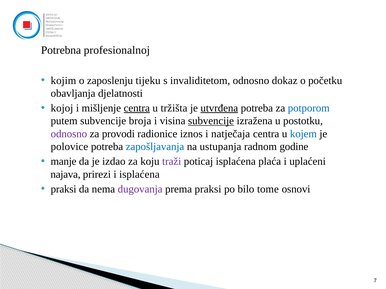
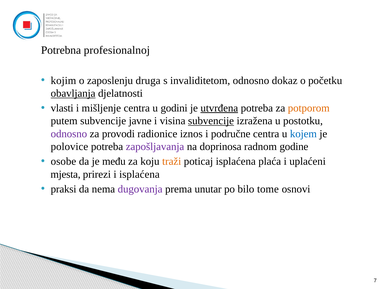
tijeku: tijeku -> druga (148, 81)
obavljanja underline: none -> present (73, 94)
kojoj: kojoj -> vlasti (62, 108)
centra underline: present -> none (137, 108)
tržišta: tržišta -> godini (174, 108)
potporom colour: blue -> orange (309, 108)
broja: broja -> javne (140, 121)
natječaja: natječaja -> područne (231, 134)
zapošljavanja colour: blue -> purple (155, 147)
ustupanja: ustupanja -> doprinosa (221, 147)
manje: manje -> osobe (63, 162)
izdao: izdao -> među (114, 162)
traži colour: purple -> orange (172, 162)
najava: najava -> mjesta (66, 175)
prema praksi: praksi -> unutar (208, 189)
